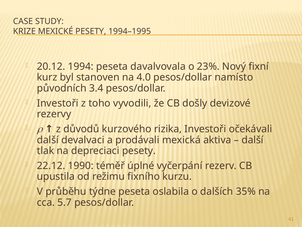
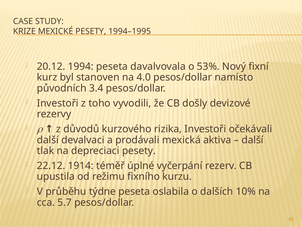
23%: 23% -> 53% (208, 66)
1990: 1990 -> 1914 (81, 165)
35%: 35% -> 10% (246, 191)
